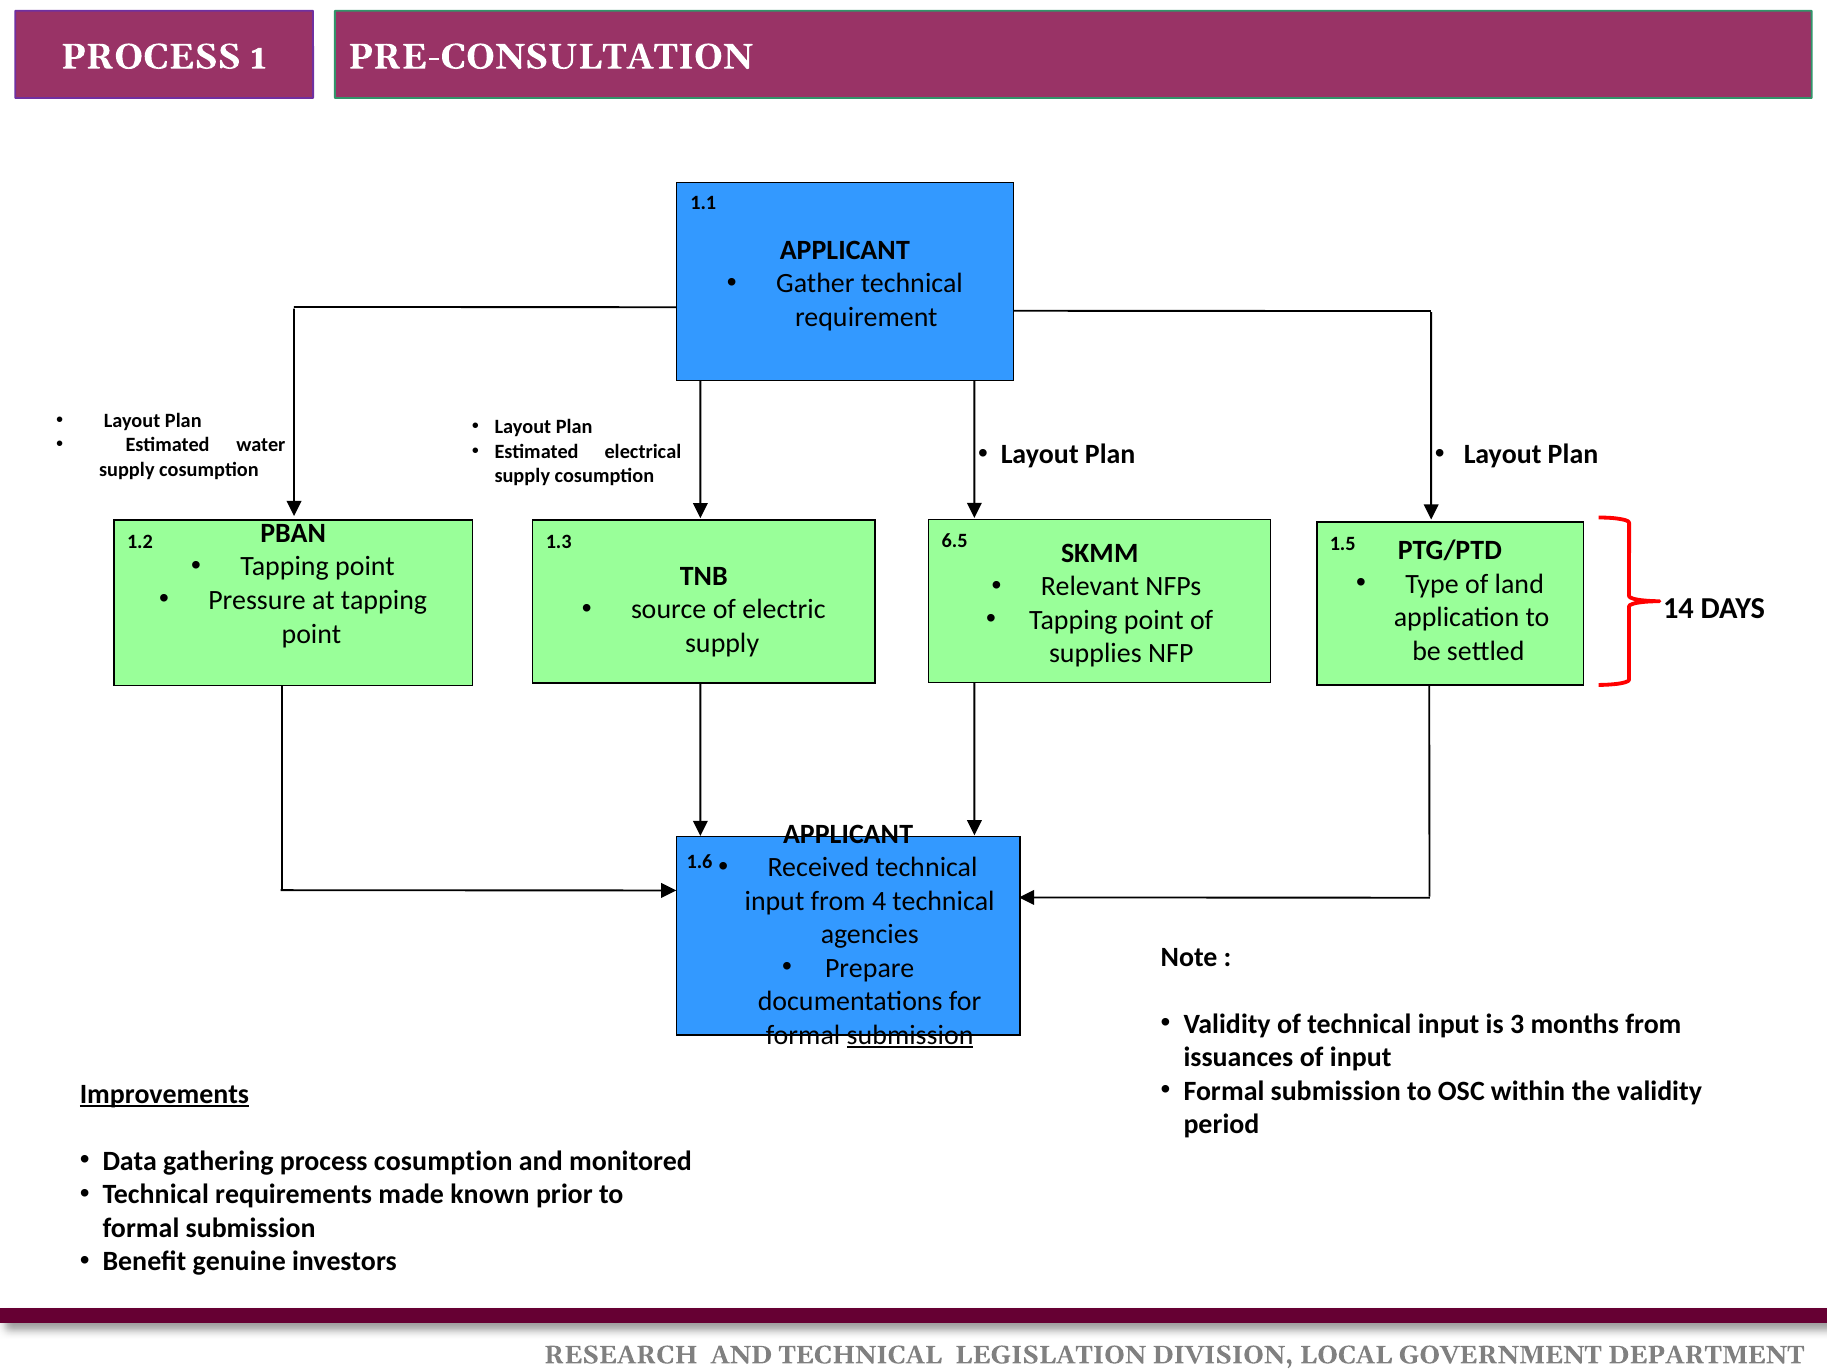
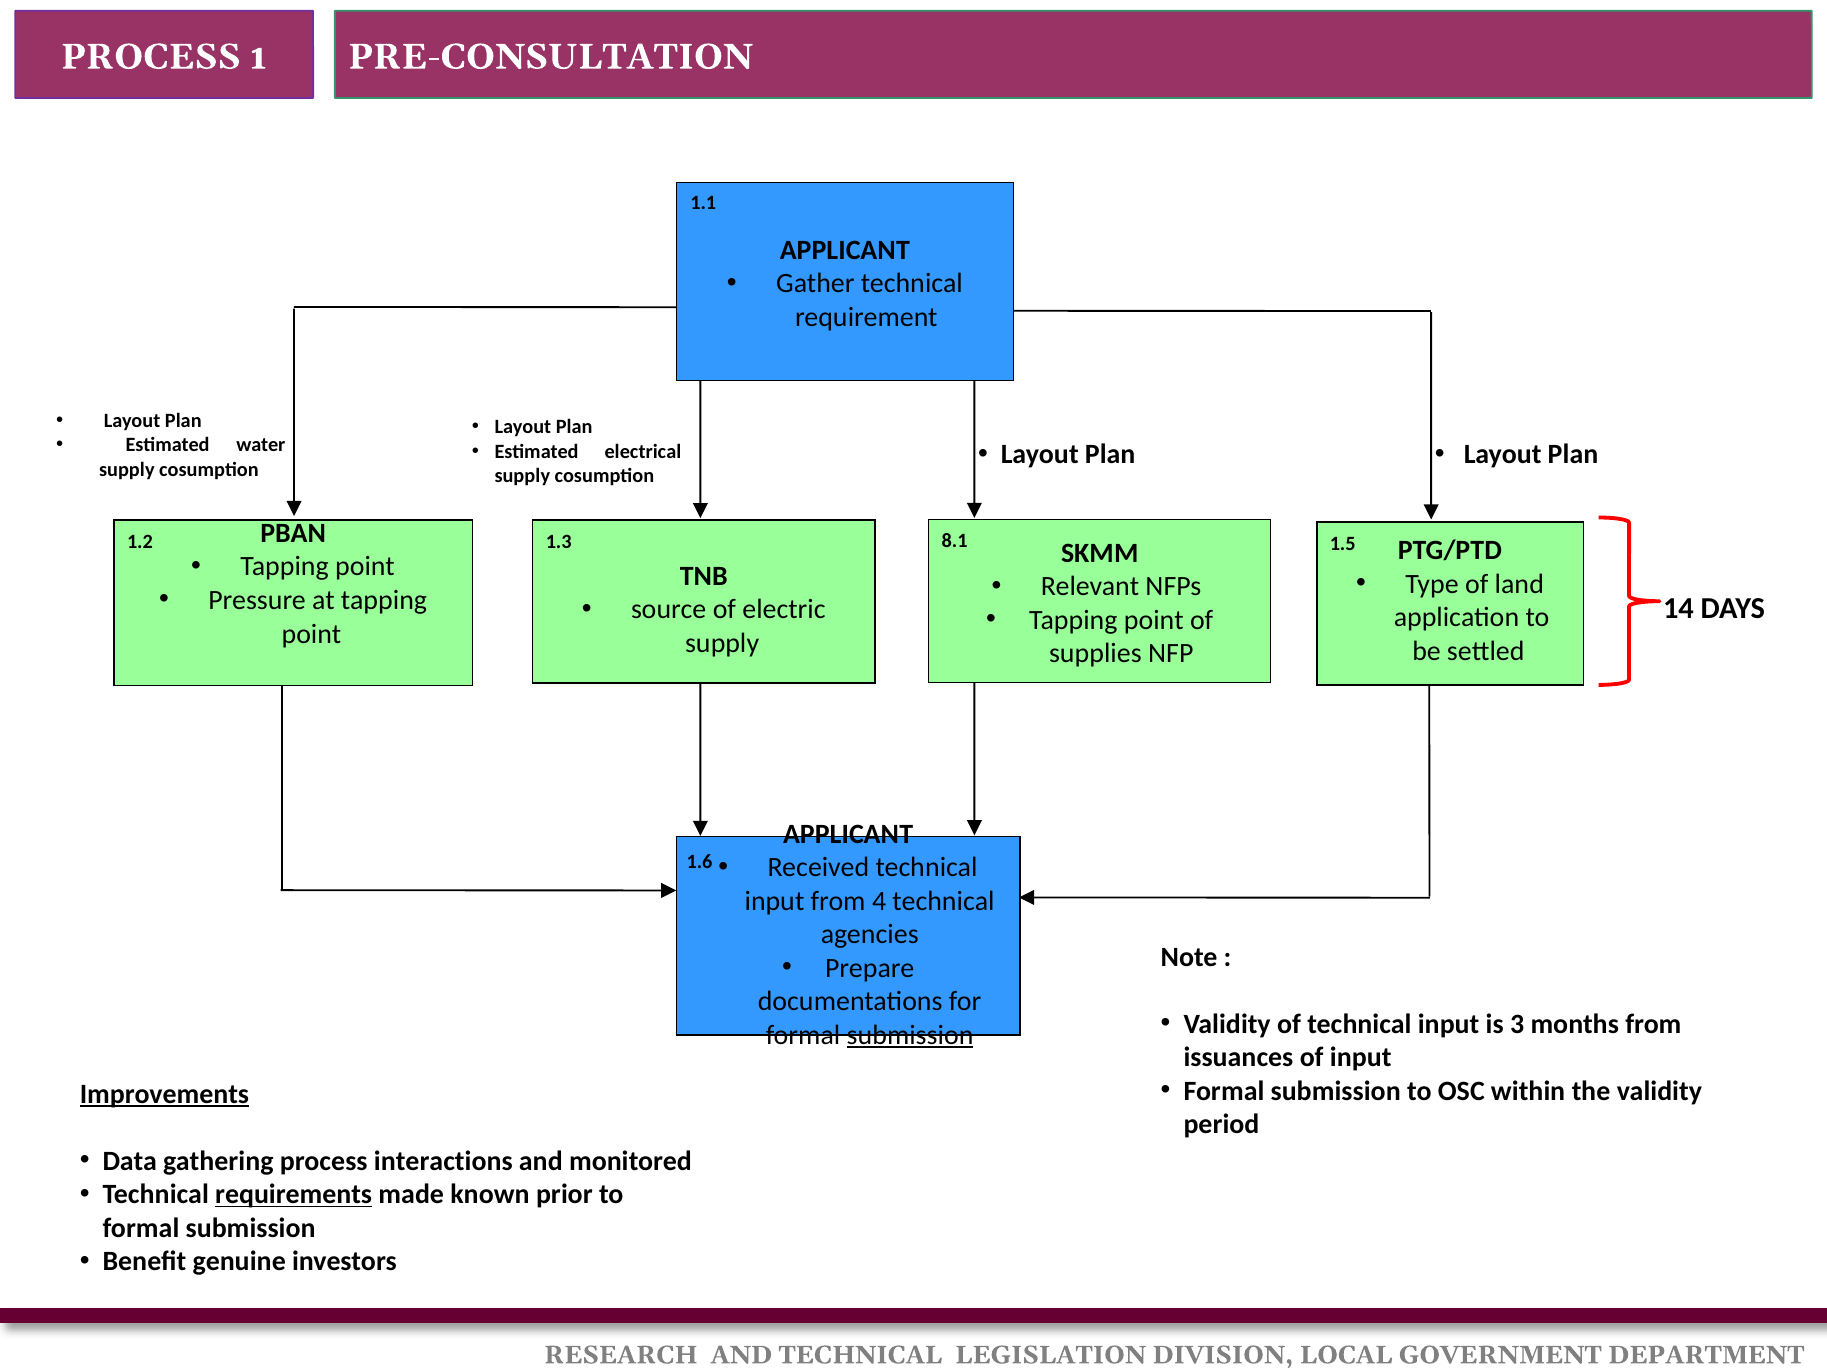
6.5: 6.5 -> 8.1 (955, 541)
process cosumption: cosumption -> interactions (443, 1161)
requirements underline: none -> present (294, 1195)
